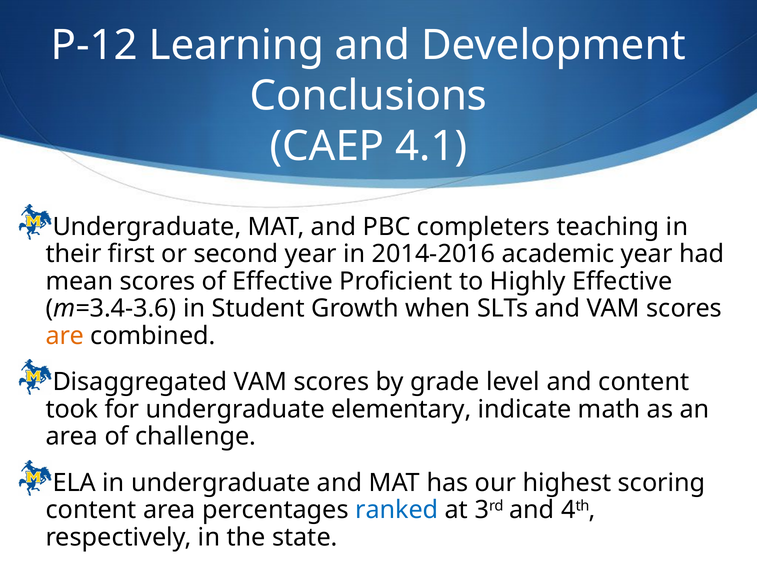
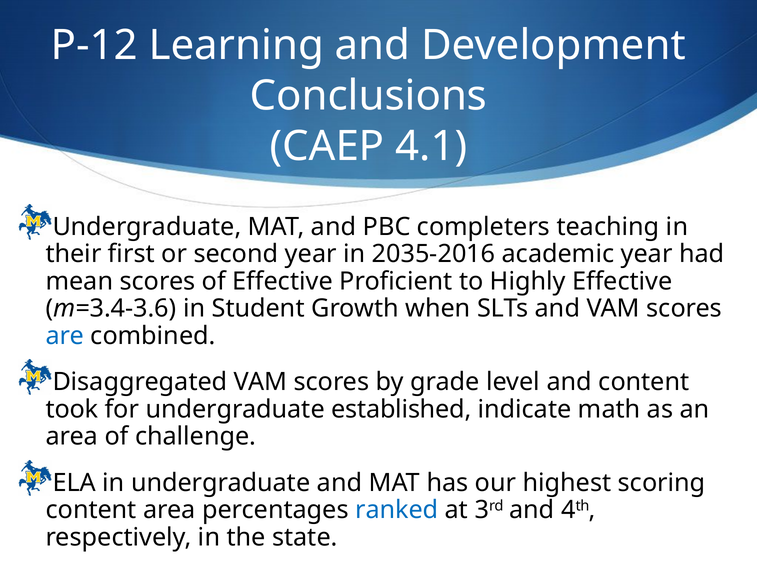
2014-2016: 2014-2016 -> 2035-2016 (434, 254)
are colour: orange -> blue (65, 336)
elementary: elementary -> established (401, 409)
